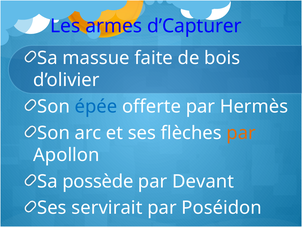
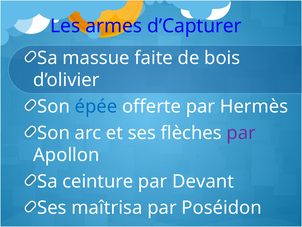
par colour: orange -> purple (241, 133)
possède: possède -> ceinture (98, 181)
servirait: servirait -> maîtrisa (107, 207)
